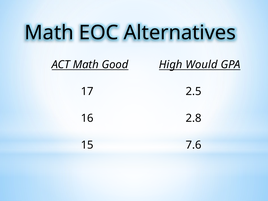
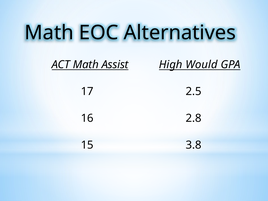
Good: Good -> Assist (115, 65)
7.6: 7.6 -> 3.8 (194, 145)
